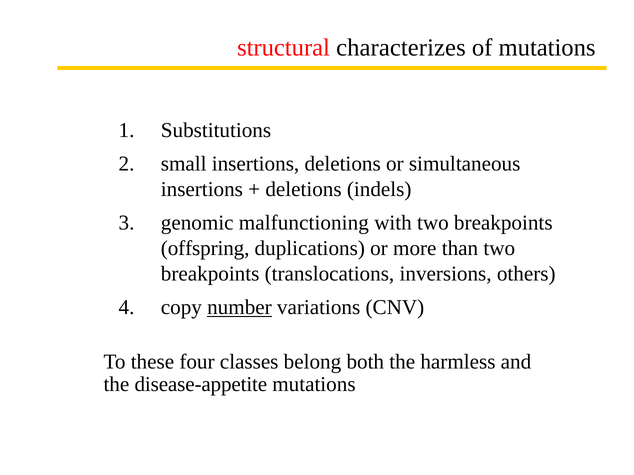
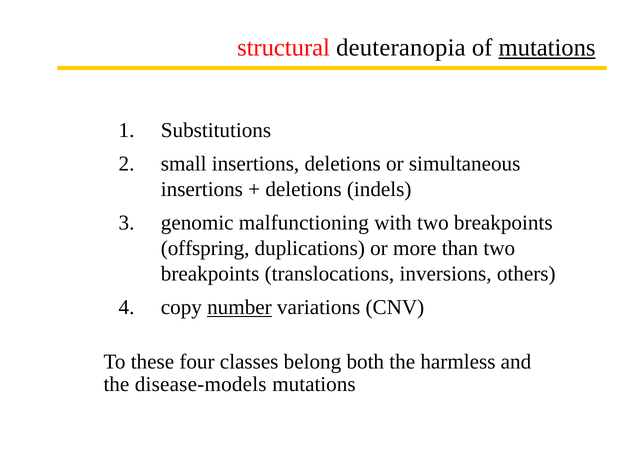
characterizes: characterizes -> deuteranopia (401, 48)
mutations underline: none -> present (547, 48)
disease-appetite: disease-appetite -> disease-models (201, 385)
